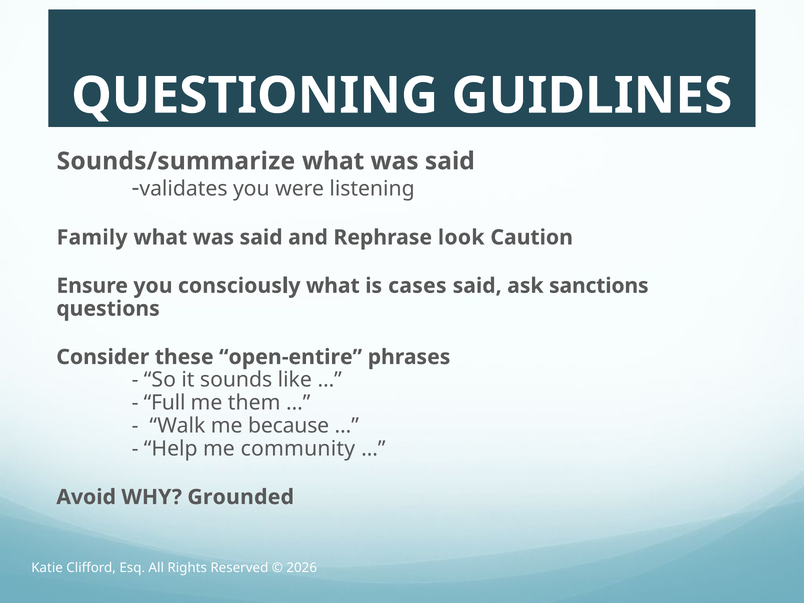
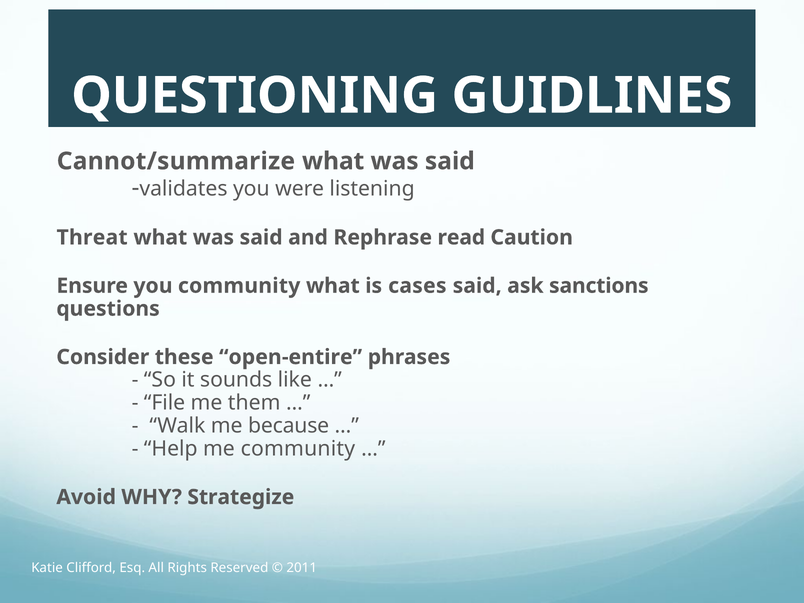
Sounds/summarize: Sounds/summarize -> Cannot/summarize (176, 161)
Family: Family -> Threat (92, 237)
look: look -> read (461, 237)
you consciously: consciously -> community (239, 286)
Full: Full -> File (164, 403)
Grounded: Grounded -> Strategize (241, 497)
2026: 2026 -> 2011 (302, 568)
